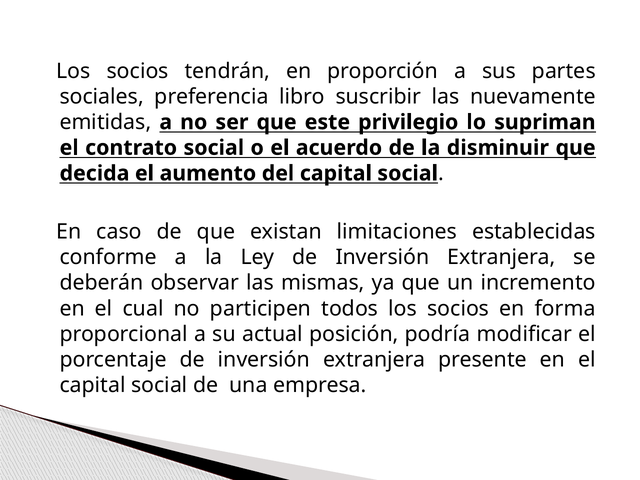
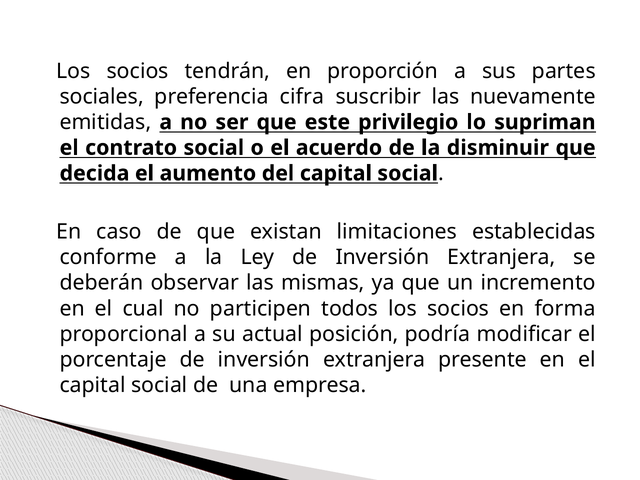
libro: libro -> cifra (302, 97)
